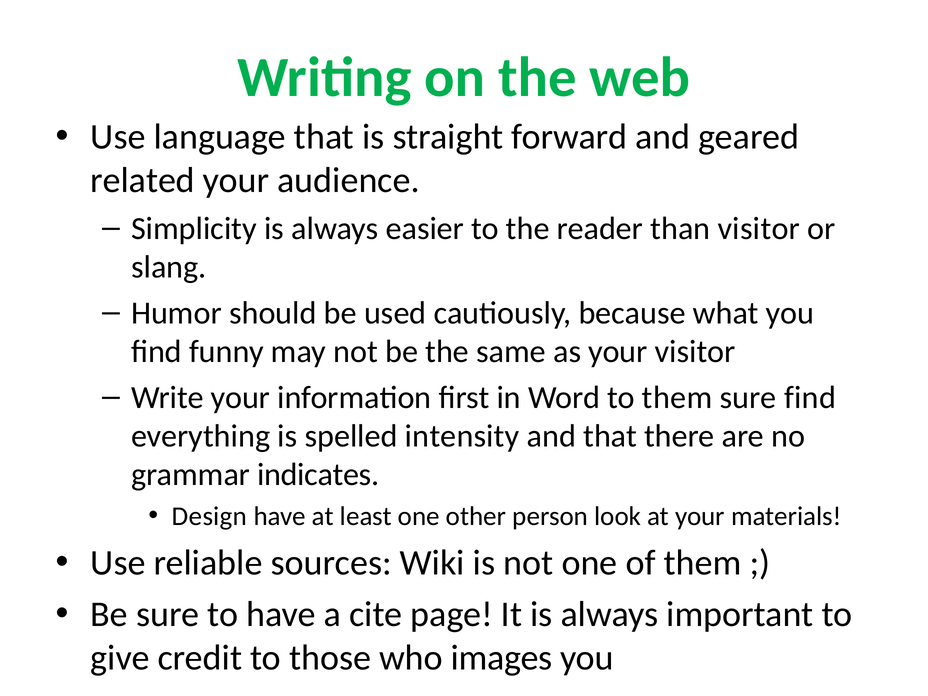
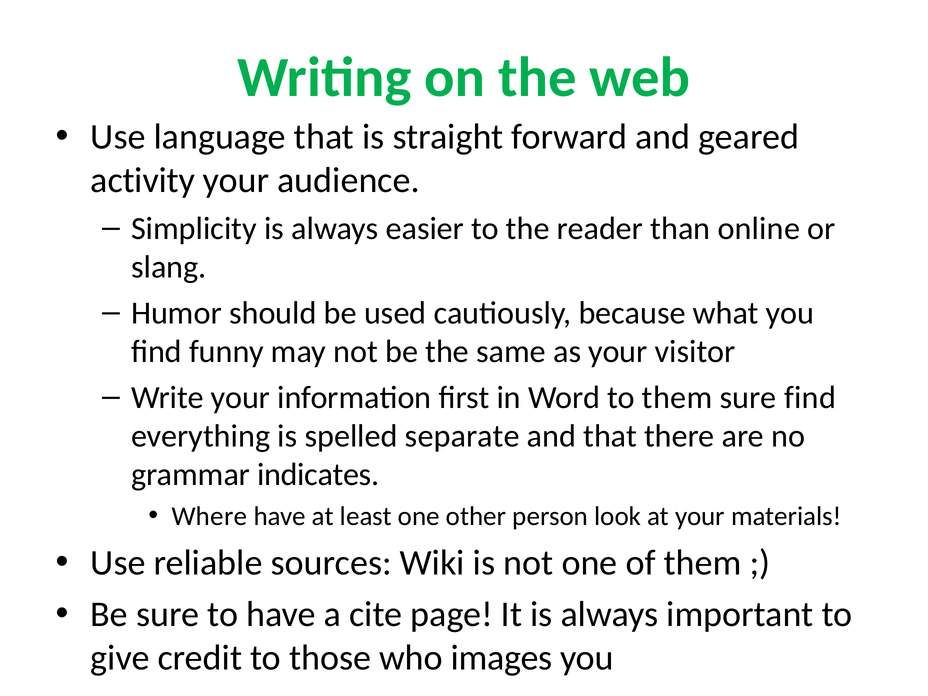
related: related -> activity (143, 180)
than visitor: visitor -> online (759, 228)
intensity: intensity -> separate (462, 436)
Design: Design -> Where (209, 516)
